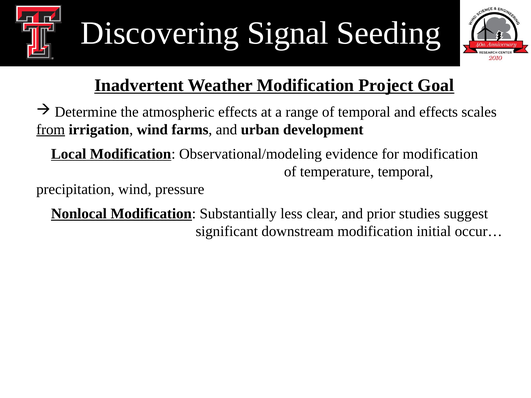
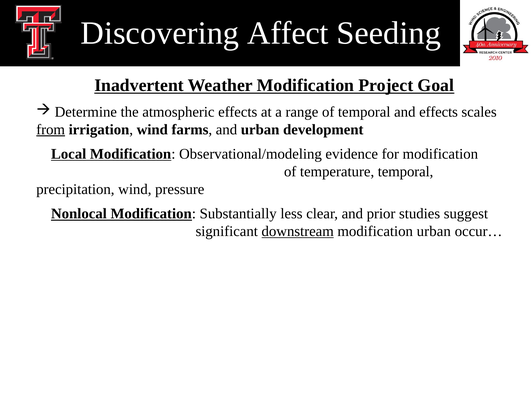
Signal: Signal -> Affect (288, 33)
downstream underline: none -> present (298, 231)
modification initial: initial -> urban (434, 231)
